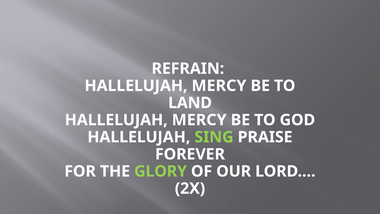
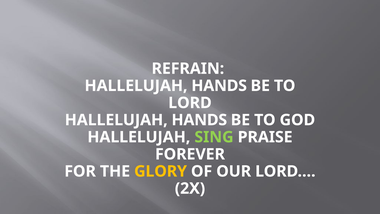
MERCY: MERCY -> HANDS (219, 86)
LAND: LAND -> LORD (190, 103)
MERCY: MERCY -> HANDS (199, 120)
GLORY colour: light green -> yellow (161, 171)
